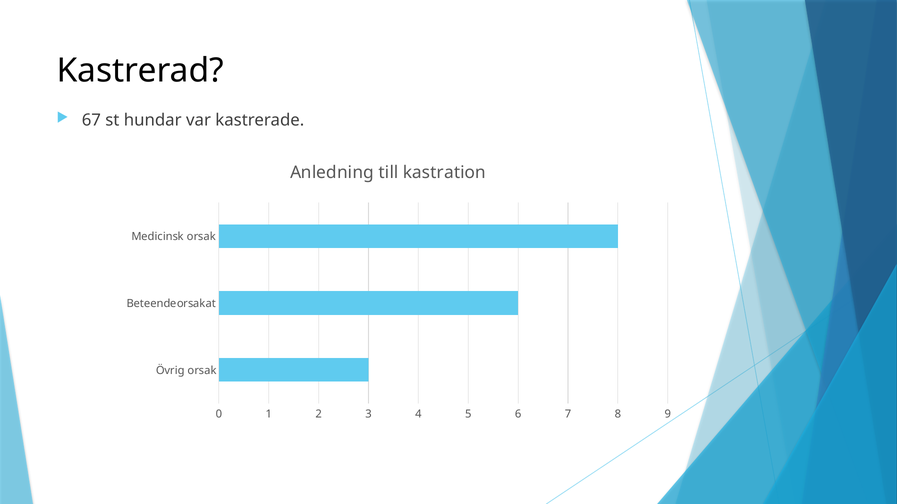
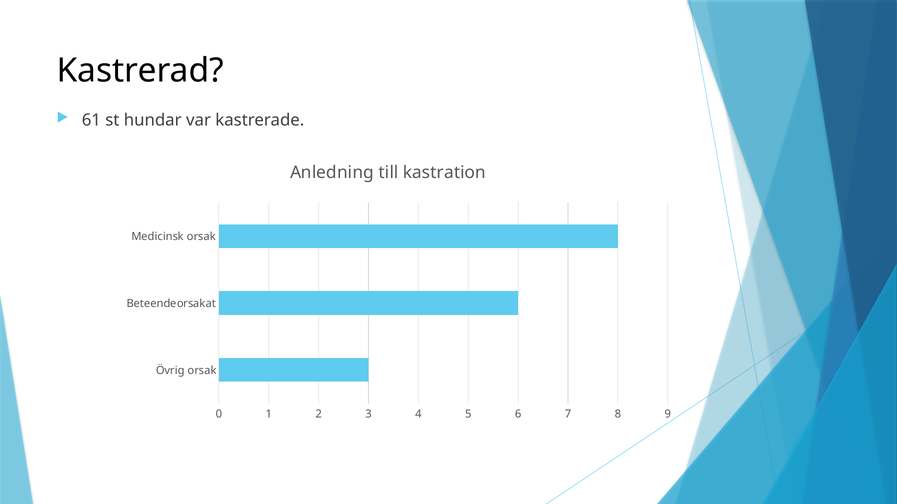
67: 67 -> 61 (91, 120)
